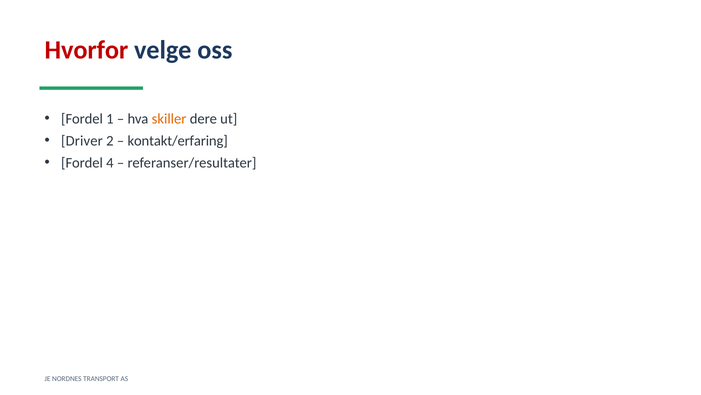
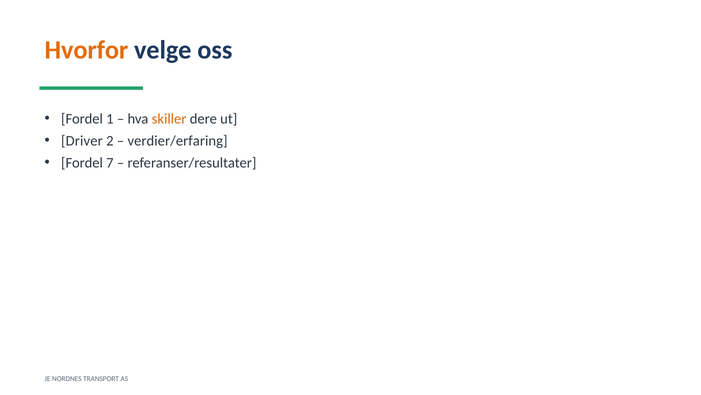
Hvorfor colour: red -> orange (86, 50)
kontakt/erfaring: kontakt/erfaring -> verdier/erfaring (178, 141)
4: 4 -> 7 (110, 163)
